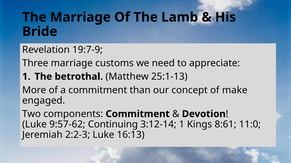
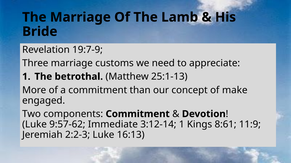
Continuing: Continuing -> Immediate (113, 125)
11:0: 11:0 -> 11:9 (250, 125)
